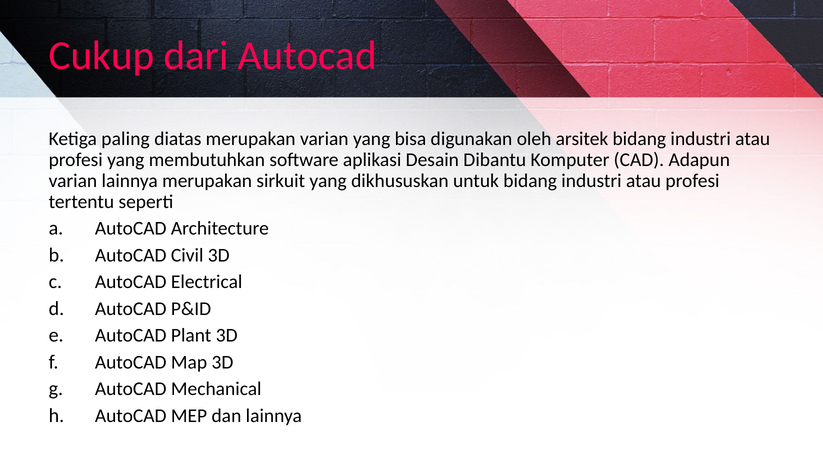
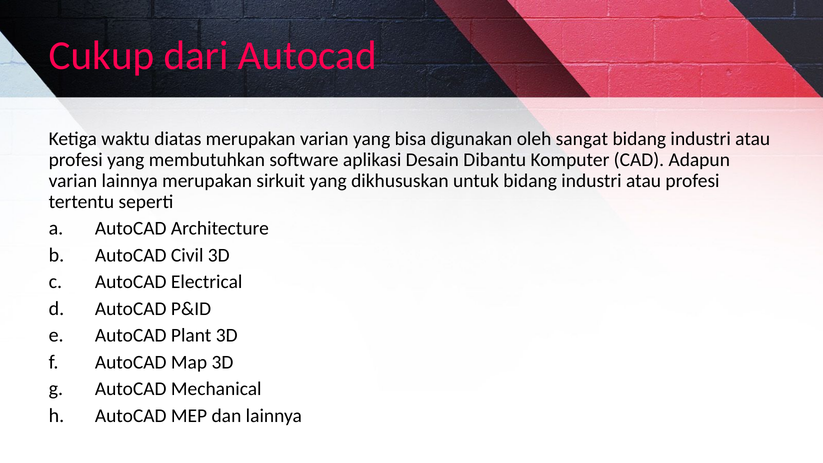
paling: paling -> waktu (126, 139)
arsitek: arsitek -> sangat (582, 139)
